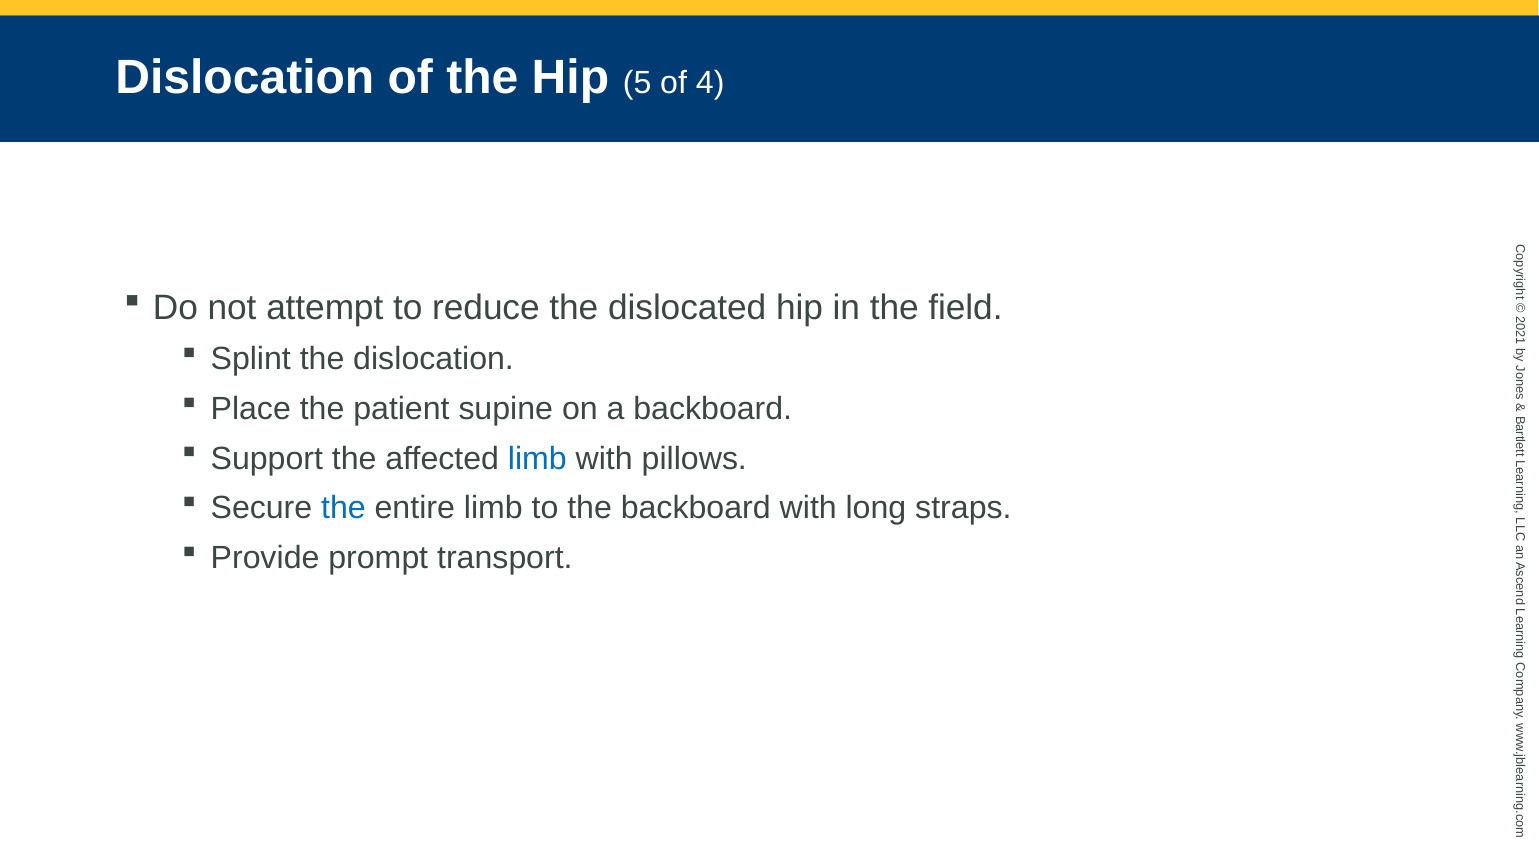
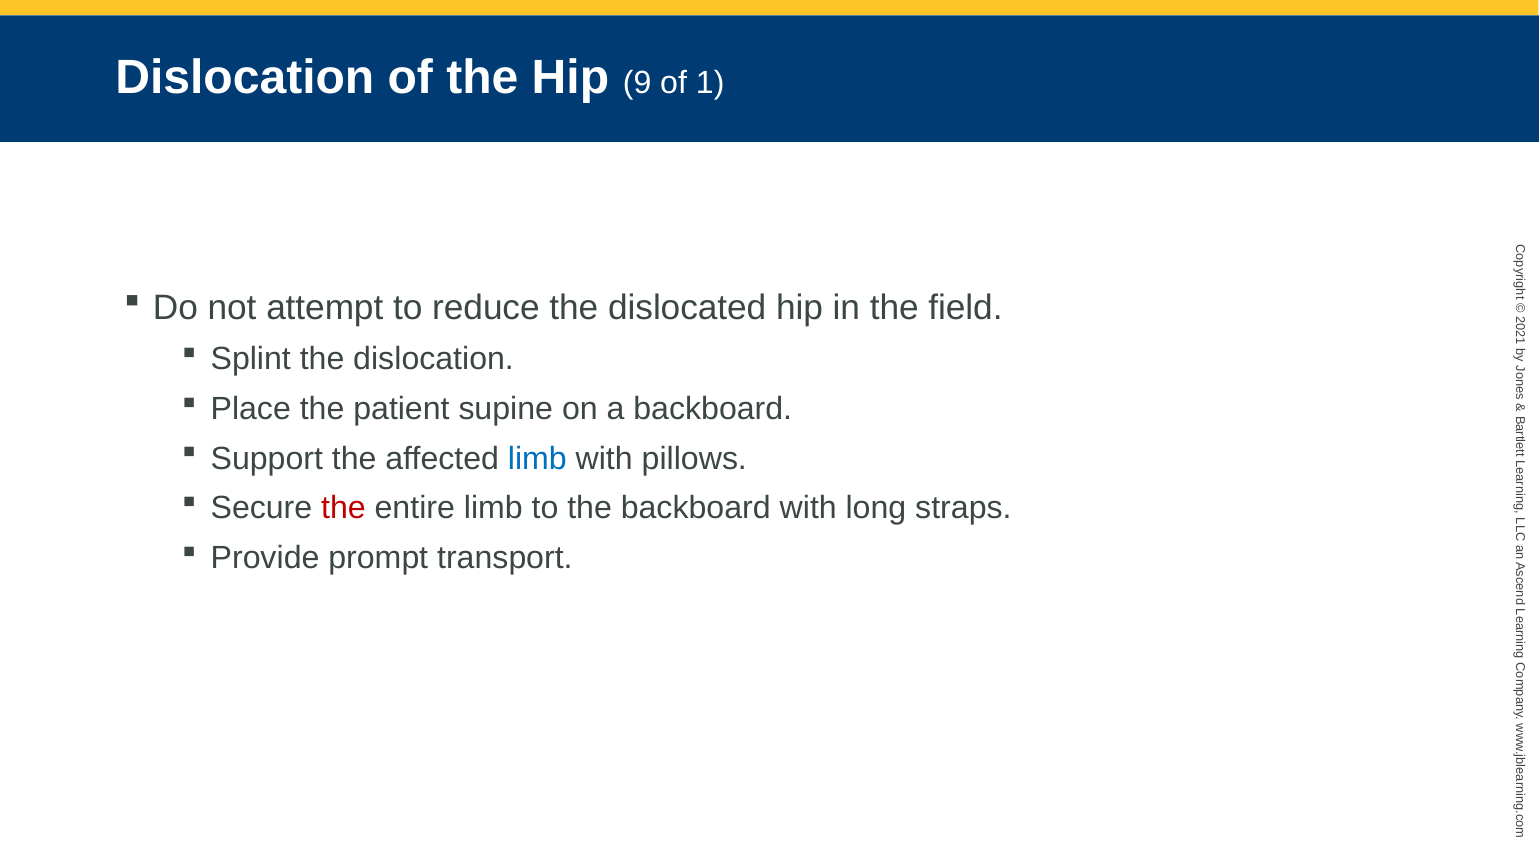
5: 5 -> 9 (637, 83)
of 4: 4 -> 1 (710, 83)
the colour: blue -> red (343, 508)
